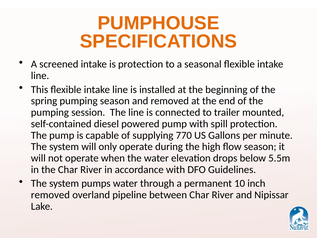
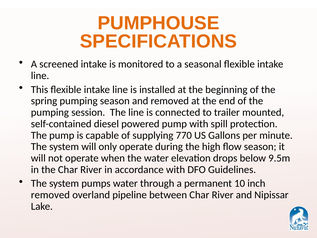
is protection: protection -> monitored (141, 64)
5.5m: 5.5m -> 9.5m (279, 158)
